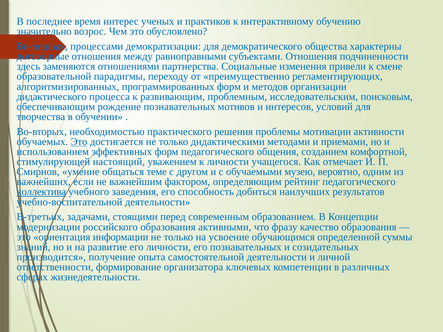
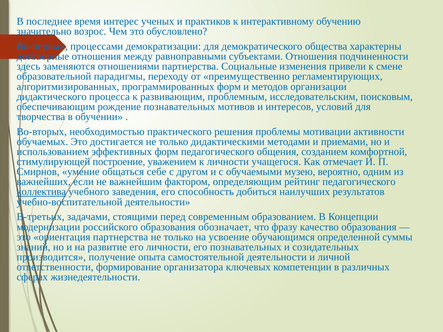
Это underline: present -> none (79, 142)
настоящий: настоящий -> построение (119, 162)
теме: теме -> себе (157, 172)
активными: активными -> обозначает (225, 227)
ориентация информации: информации -> партнерства (121, 237)
